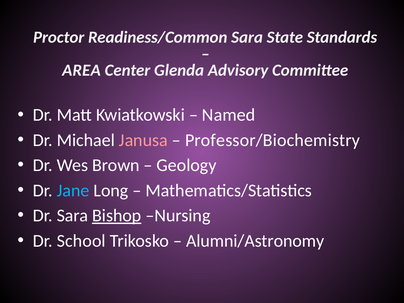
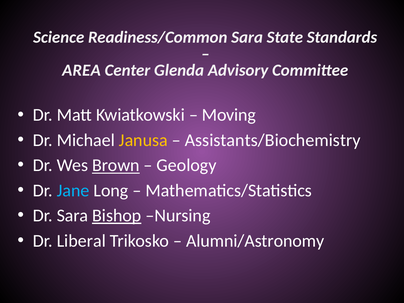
Proctor: Proctor -> Science (59, 37)
Named: Named -> Moving (229, 115)
Janusa colour: pink -> yellow (143, 140)
Professor/Biochemistry: Professor/Biochemistry -> Assistants/Biochemistry (273, 140)
Brown underline: none -> present (116, 165)
School: School -> Liberal (81, 241)
